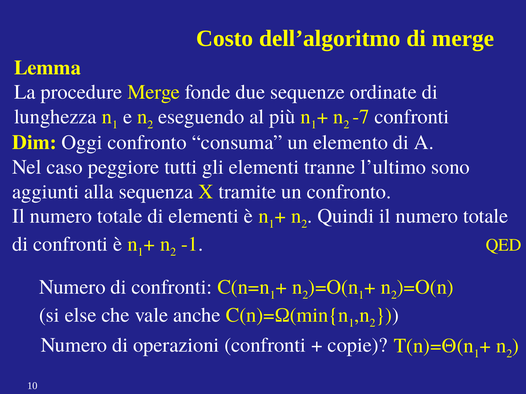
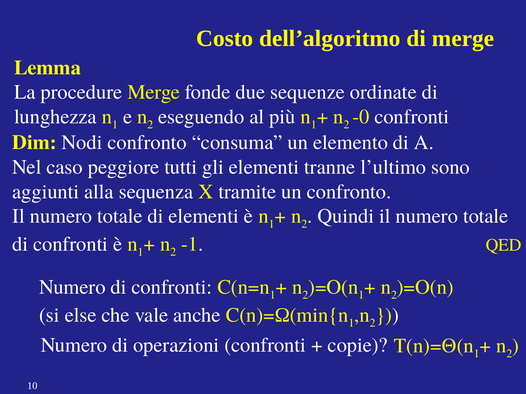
-7: -7 -> -0 (361, 117)
Oggi: Oggi -> Nodi (82, 143)
